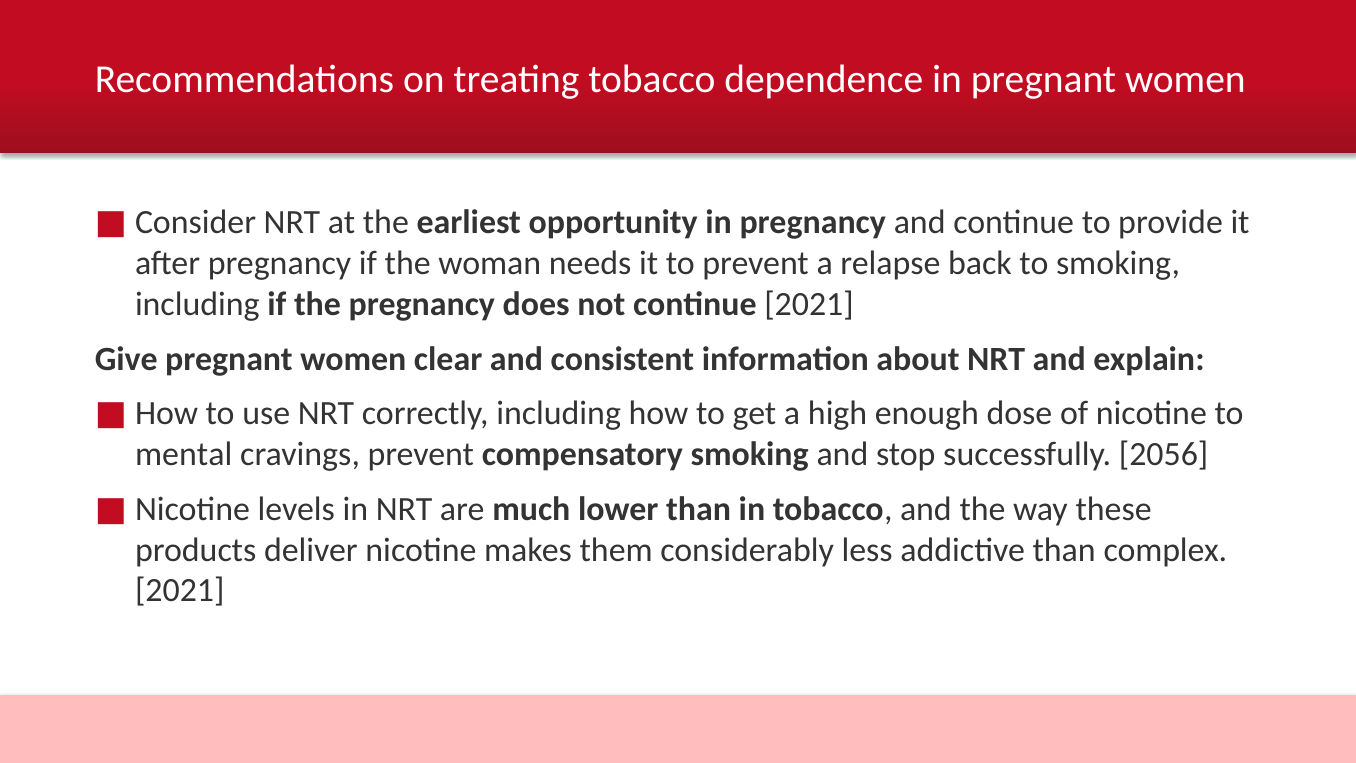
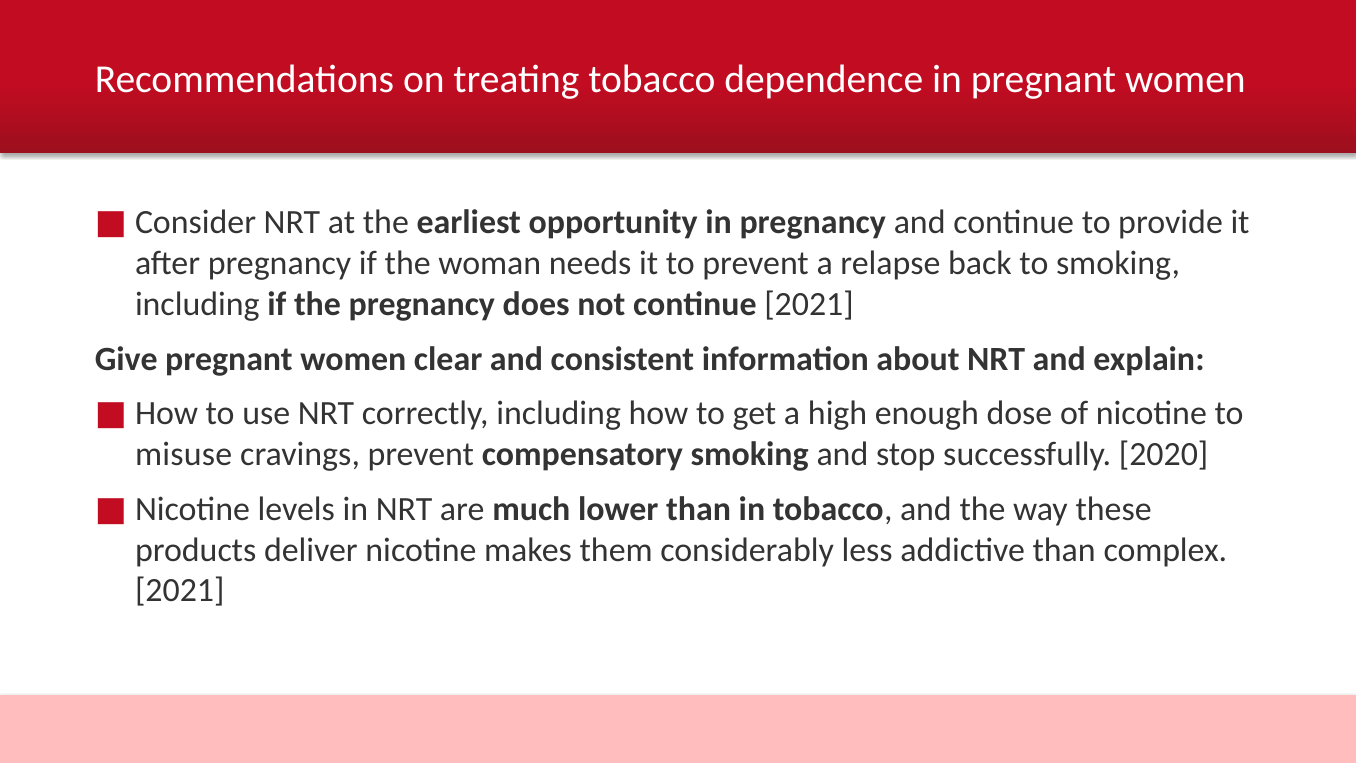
mental: mental -> misuse (184, 454)
2056: 2056 -> 2020 (1164, 454)
